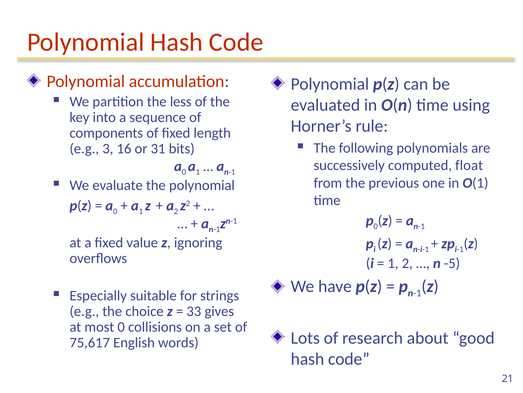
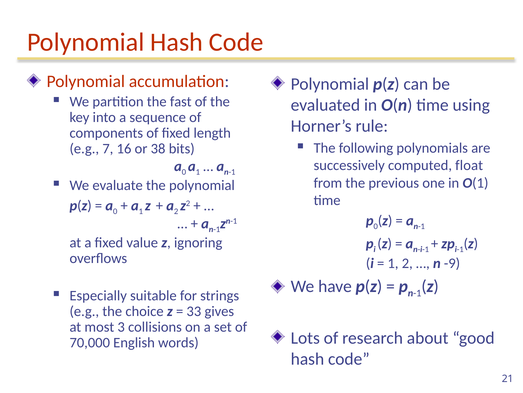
less: less -> fast (181, 101)
3: 3 -> 7 (108, 149)
31: 31 -> 38 (158, 149)
-5: -5 -> -9 (452, 263)
most 0: 0 -> 3 (121, 326)
75,617: 75,617 -> 70,000 (90, 342)
